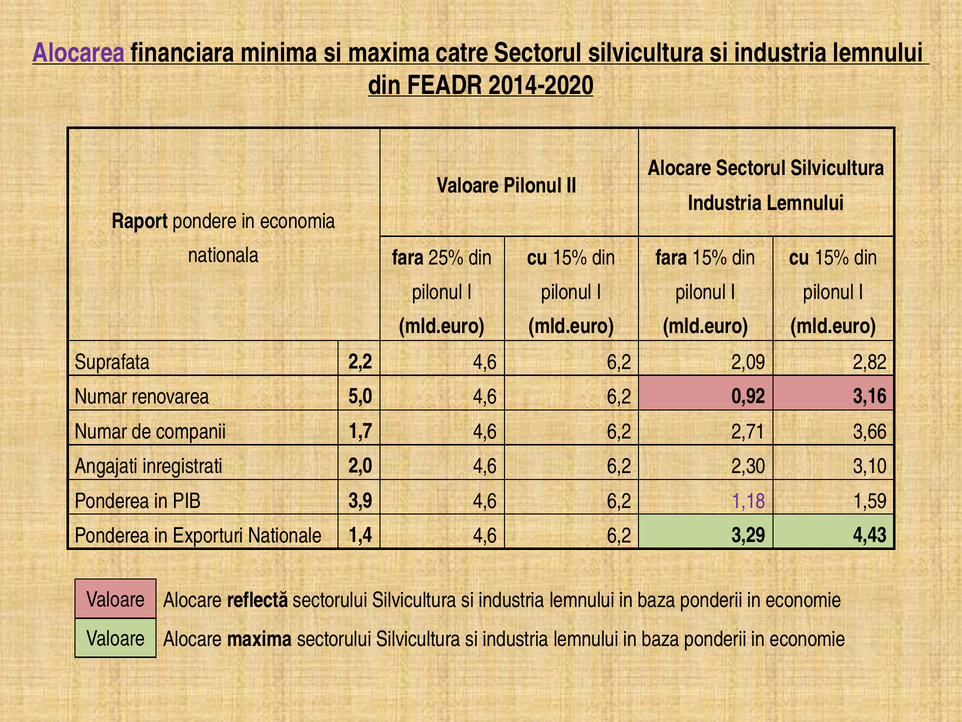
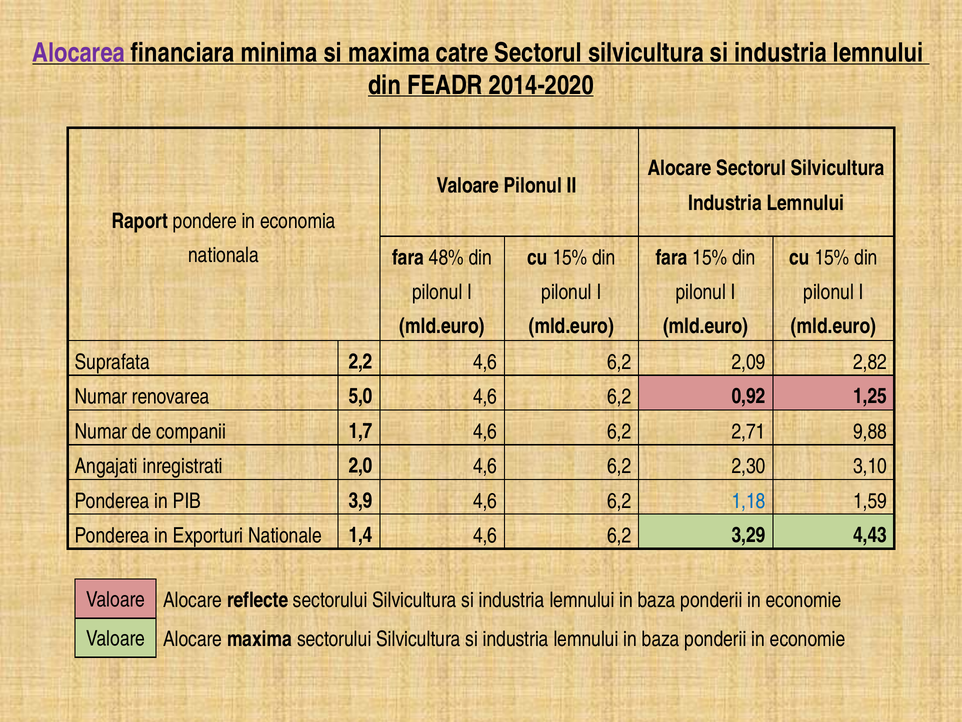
25%: 25% -> 48% (446, 258)
3,16: 3,16 -> 1,25 (870, 396)
3,66: 3,66 -> 9,88 (870, 431)
1,18 colour: purple -> blue (749, 501)
reflectă: reflectă -> reflecte (258, 600)
